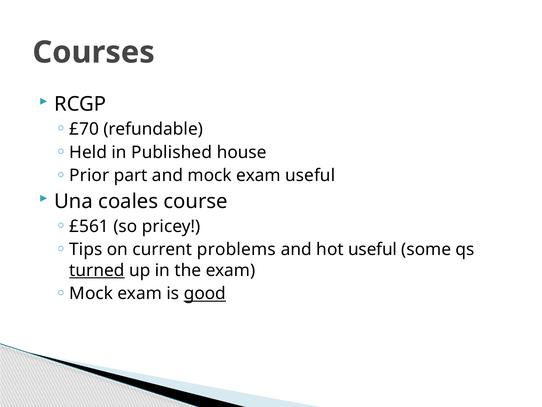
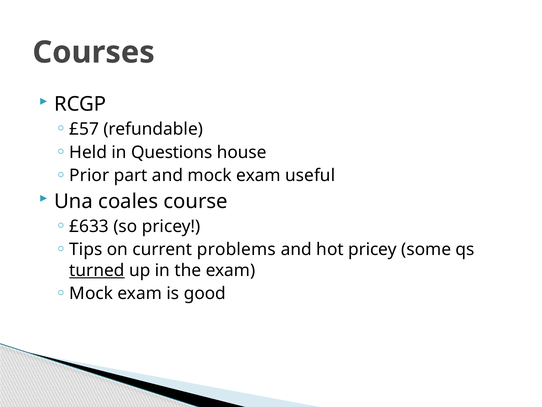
£70: £70 -> £57 (84, 129)
Published: Published -> Questions (172, 152)
£561: £561 -> £633 (89, 226)
hot useful: useful -> pricey (373, 249)
good underline: present -> none (205, 293)
